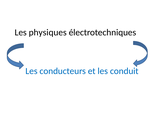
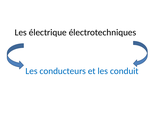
physiques: physiques -> électrique (48, 32)
